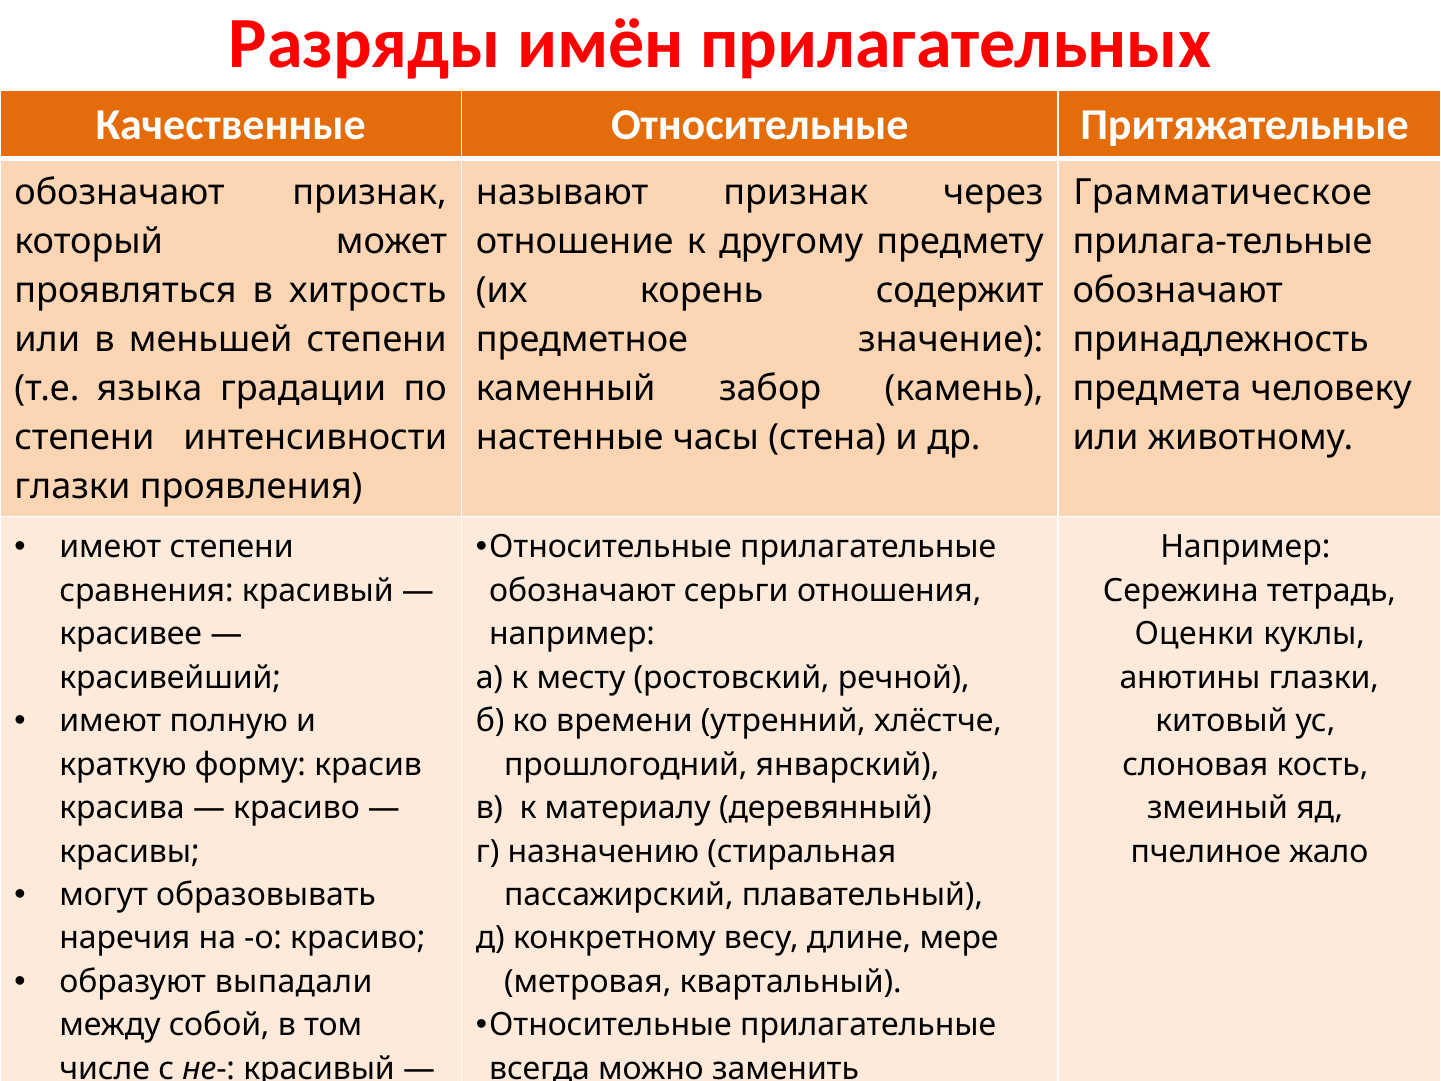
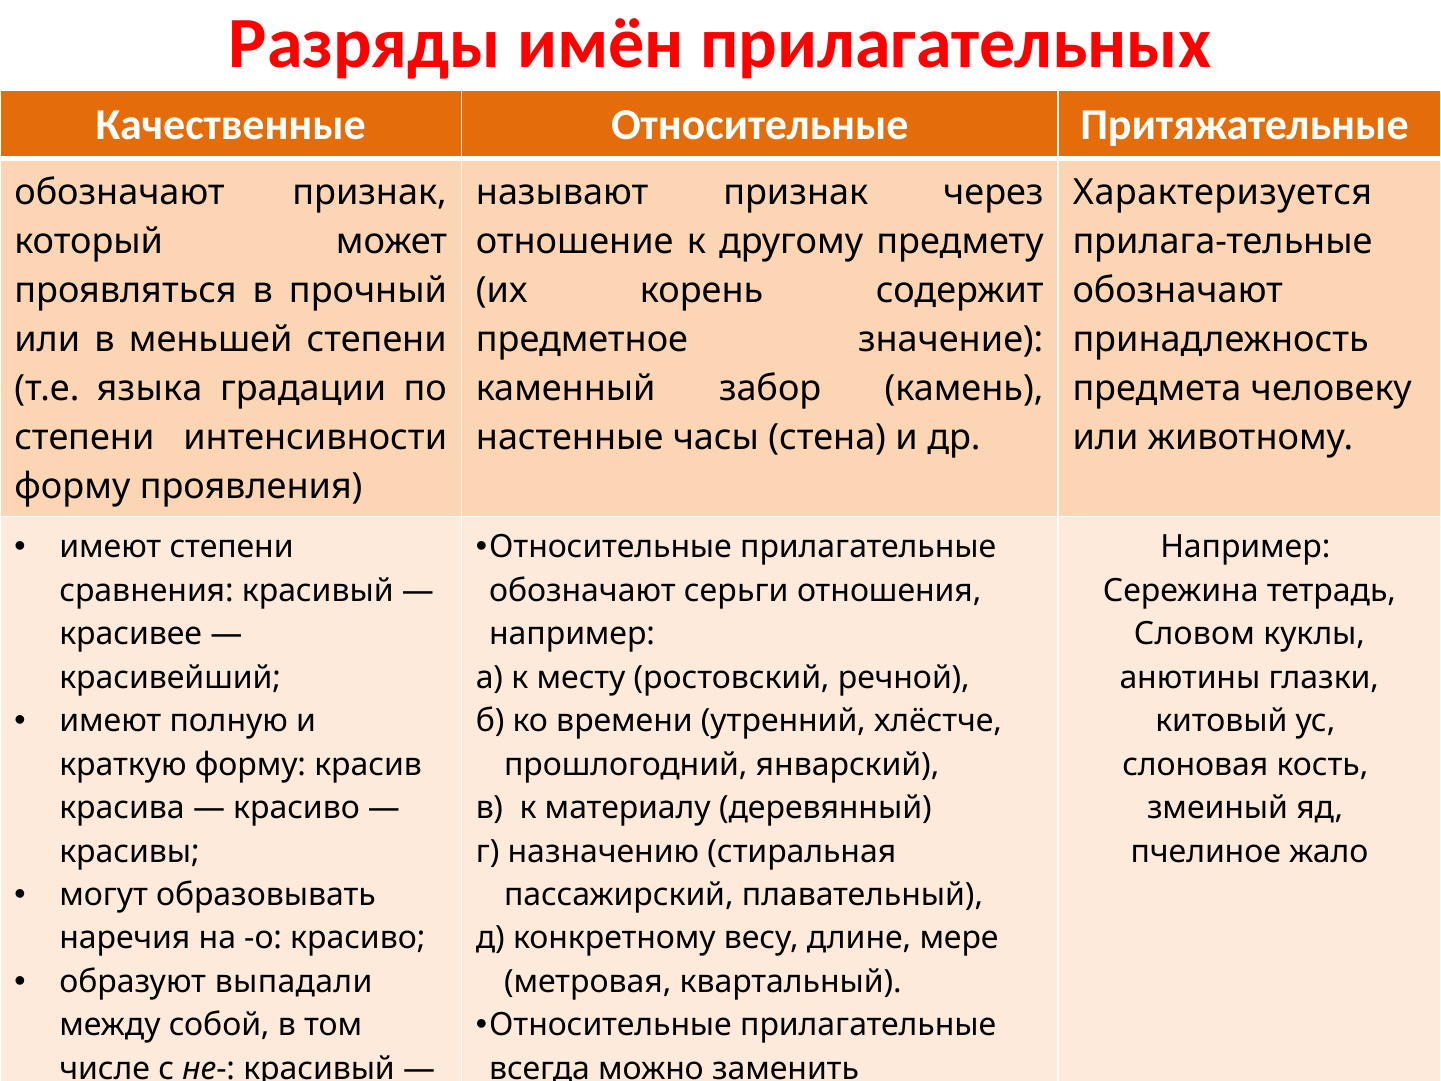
Грамматическое: Грамматическое -> Характеризуется (1223, 192)
хитрость: хитрость -> прочный (368, 290)
глазки: глазки -> форму (72, 487)
Оценки: Оценки -> Словом (1194, 634)
